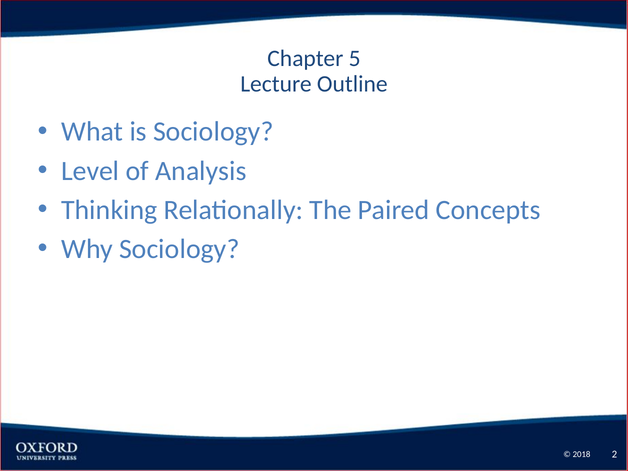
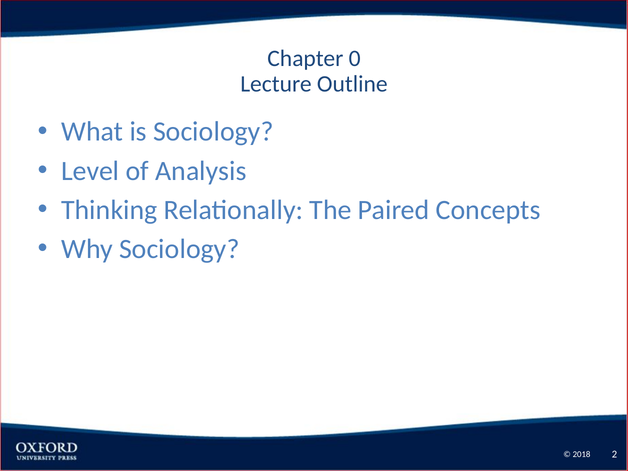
5: 5 -> 0 (355, 58)
